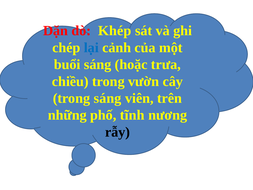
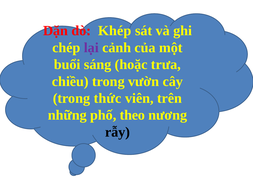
lại colour: blue -> purple (91, 48)
trong sáng: sáng -> thức (108, 98)
tĩnh: tĩnh -> theo (132, 115)
